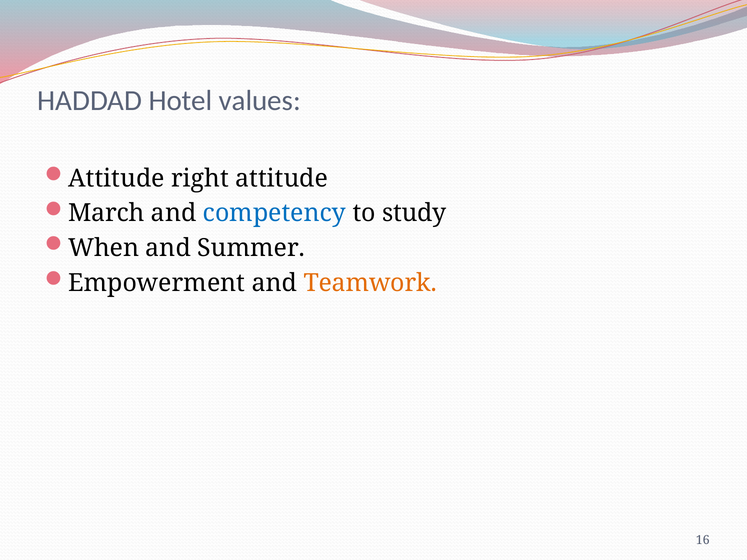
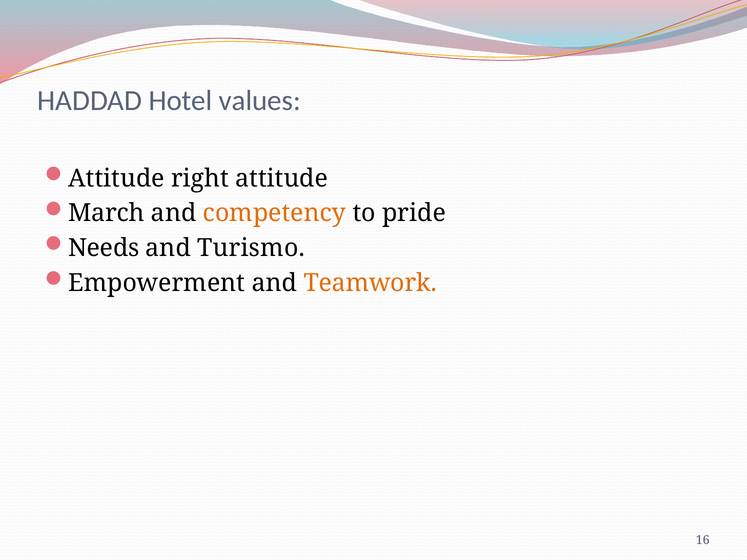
competency colour: blue -> orange (274, 213)
study: study -> pride (414, 213)
When: When -> Needs (104, 248)
Summer: Summer -> Turismo (251, 248)
